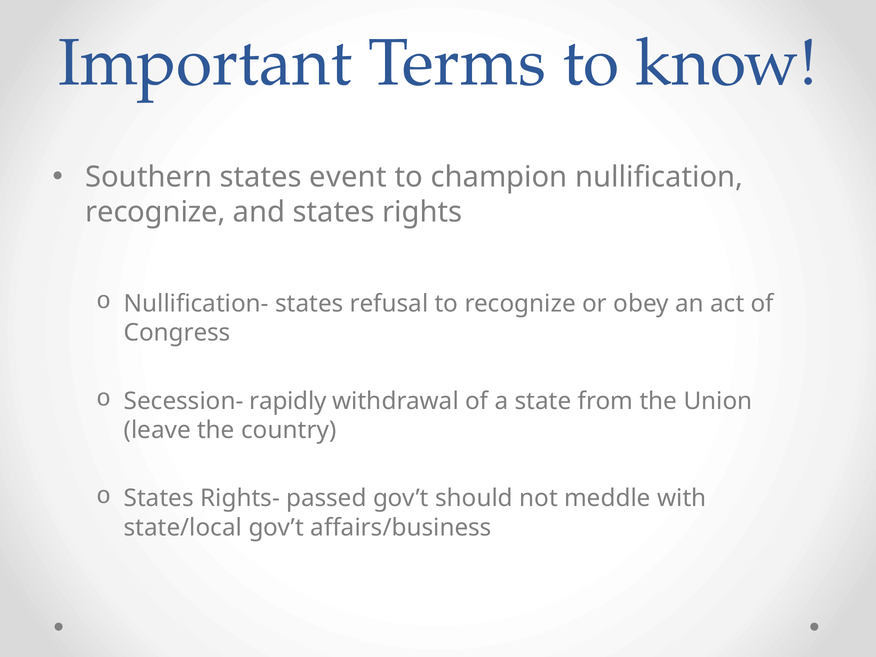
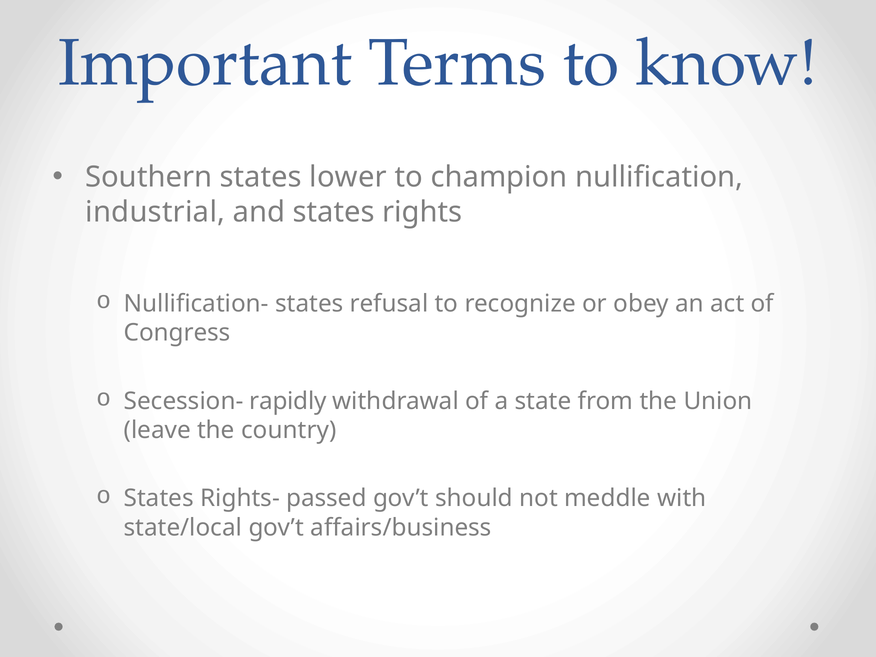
event: event -> lower (348, 177)
recognize: recognize -> industrial (155, 212)
